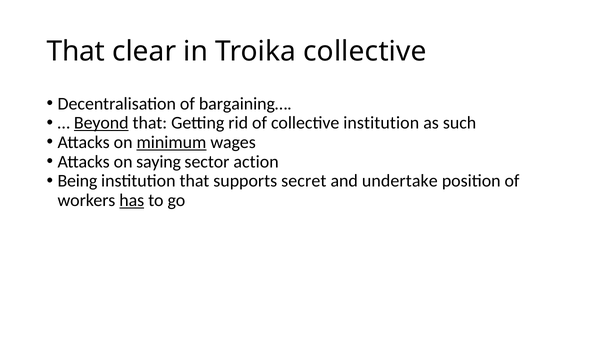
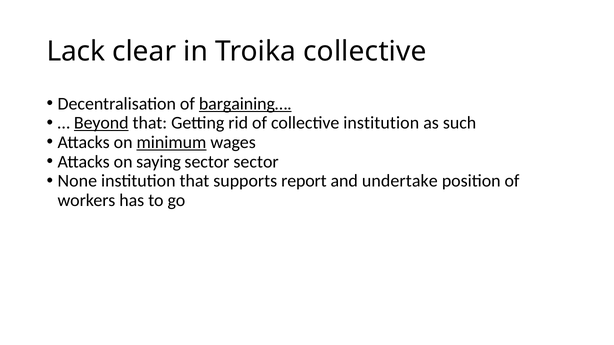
That: That -> Lack (76, 52)
bargaining… underline: none -> present (245, 104)
sector action: action -> sector (256, 162)
Being: Being -> None (77, 181)
secret: secret -> report (304, 181)
has underline: present -> none (132, 200)
